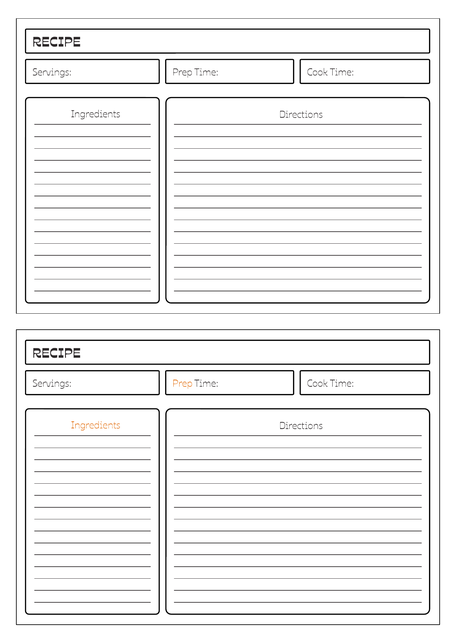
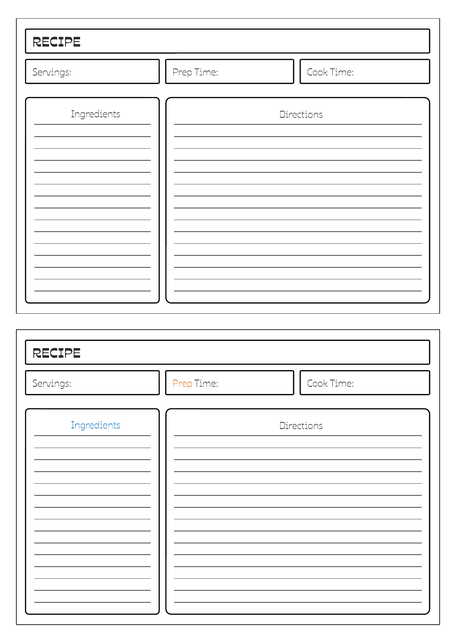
Ingredients colour: orange -> blue (96, 426)
